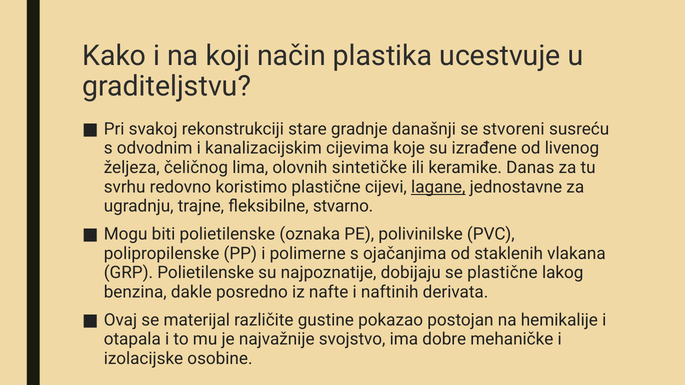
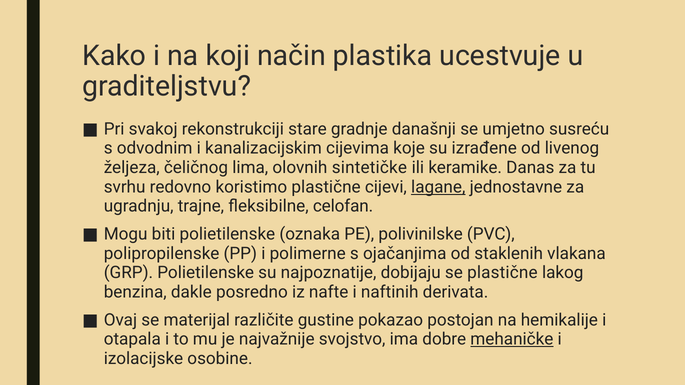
stvoreni: stvoreni -> umjetno (514, 129)
stvarno: stvarno -> celofan (343, 206)
mehaničke underline: none -> present (512, 339)
